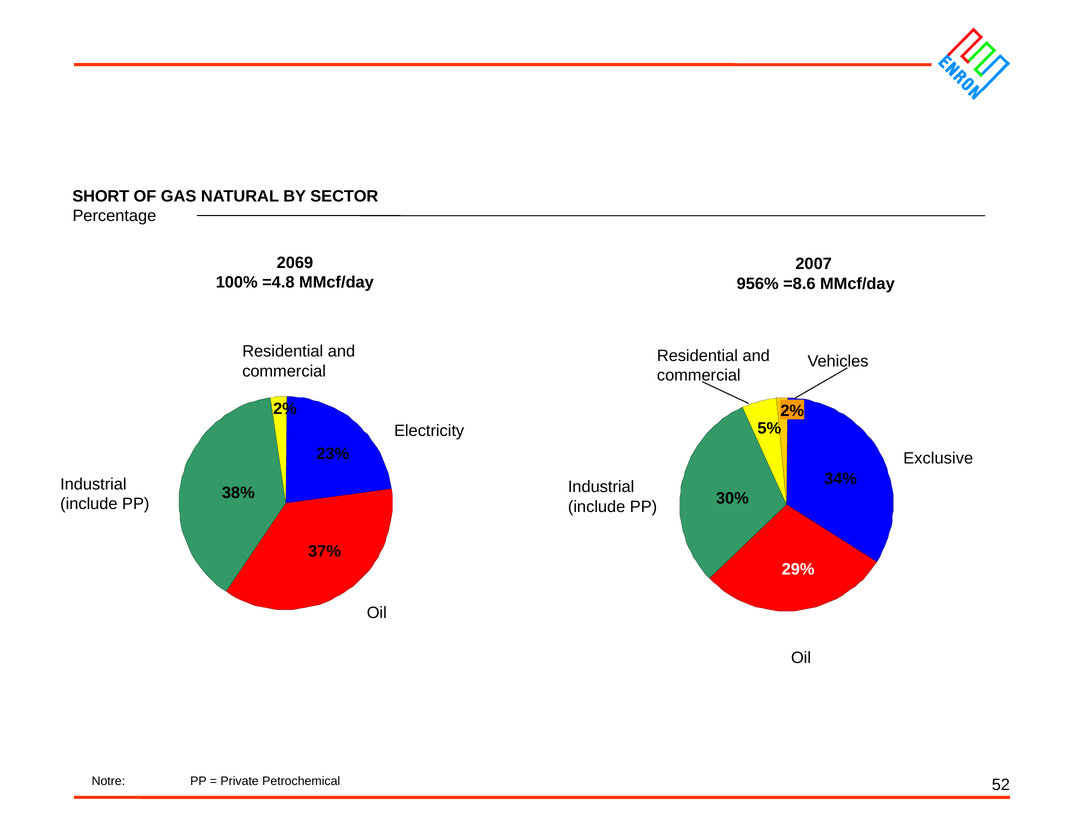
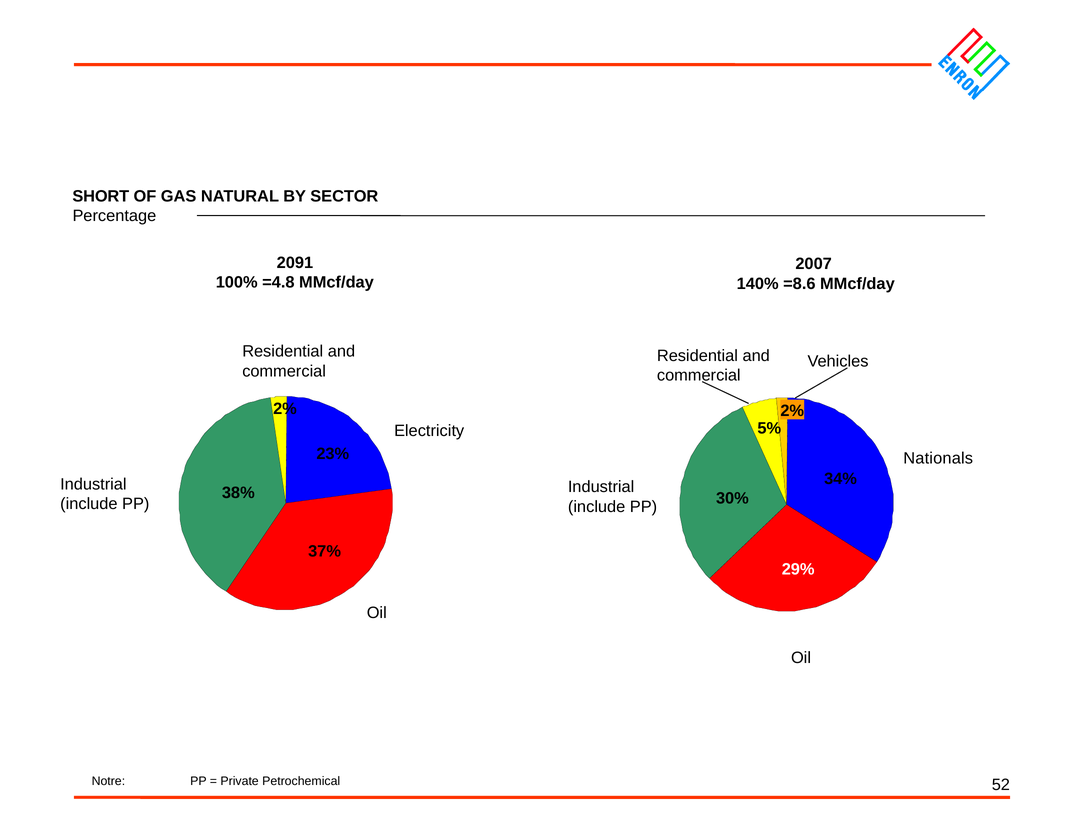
2069: 2069 -> 2091 (295, 263)
956%: 956% -> 140% (758, 284)
Exclusive: Exclusive -> Nationals (938, 459)
